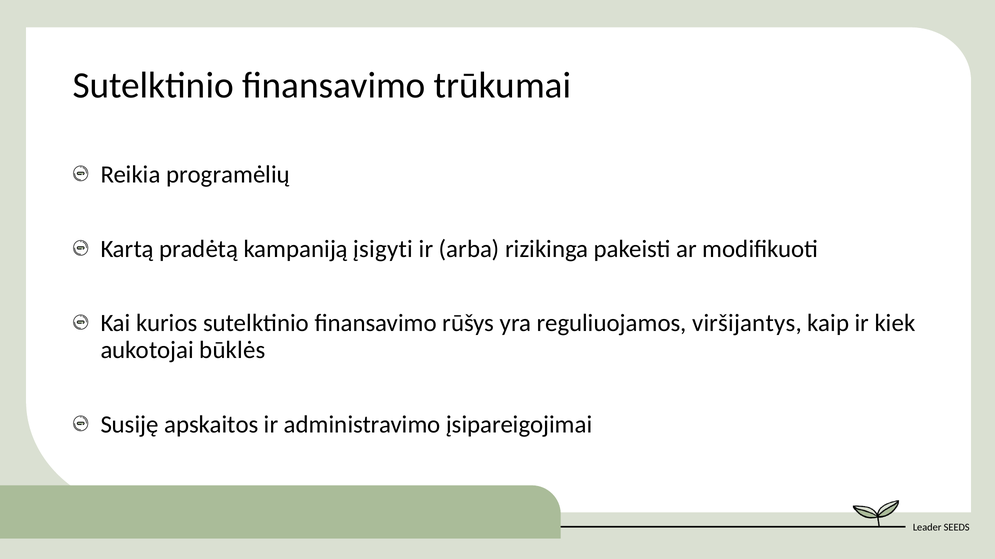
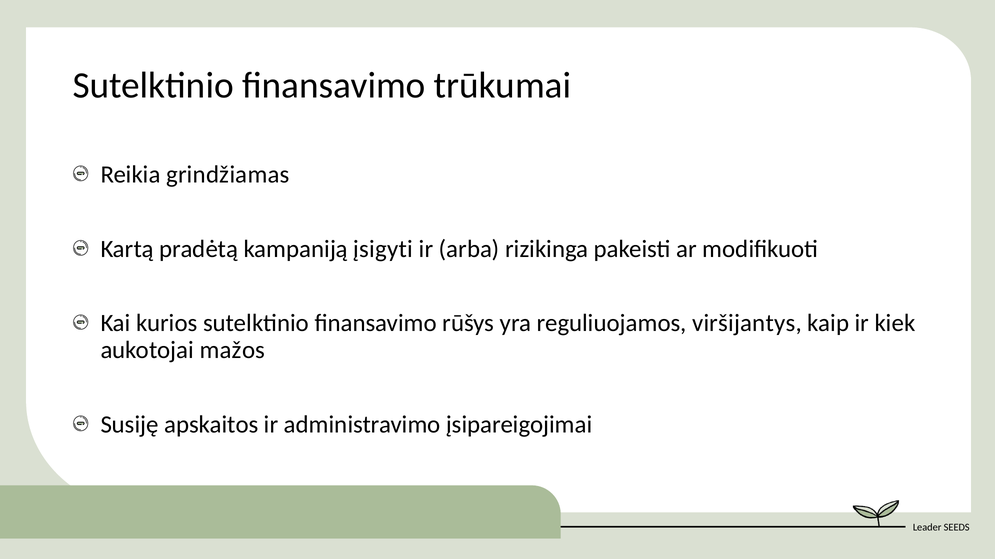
programėlių: programėlių -> grindžiamas (228, 175)
būklės: būklės -> mažos (232, 350)
